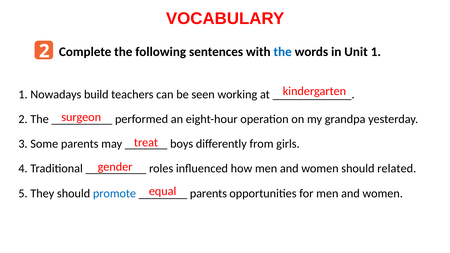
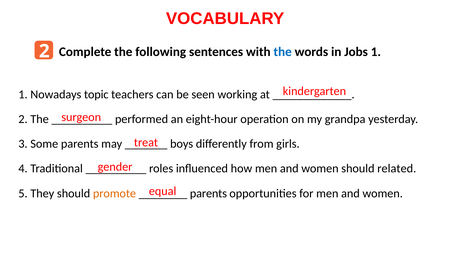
Unit: Unit -> Jobs (356, 52)
build: build -> topic (96, 94)
promote colour: blue -> orange (114, 193)
